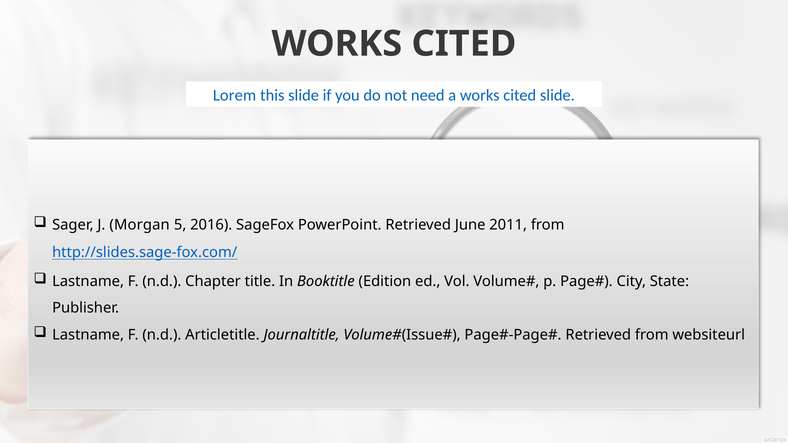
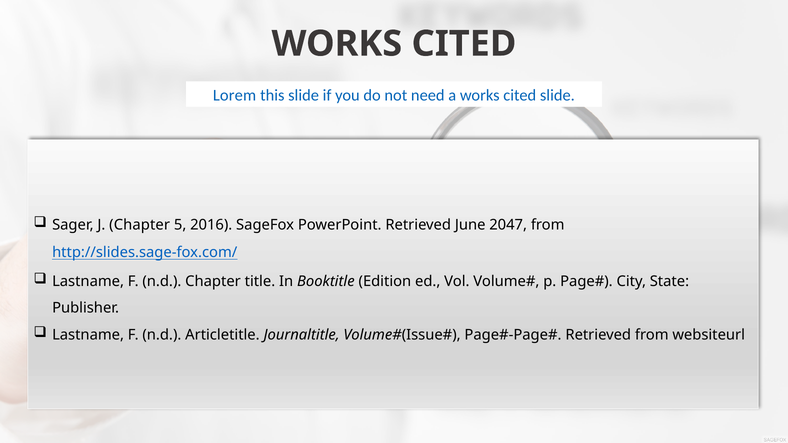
J Morgan: Morgan -> Chapter (140, 225)
2011: 2011 -> 2047 (508, 225)
